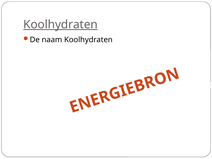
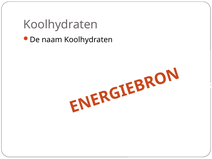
Koolhydraten underline: present -> none (61, 24)
